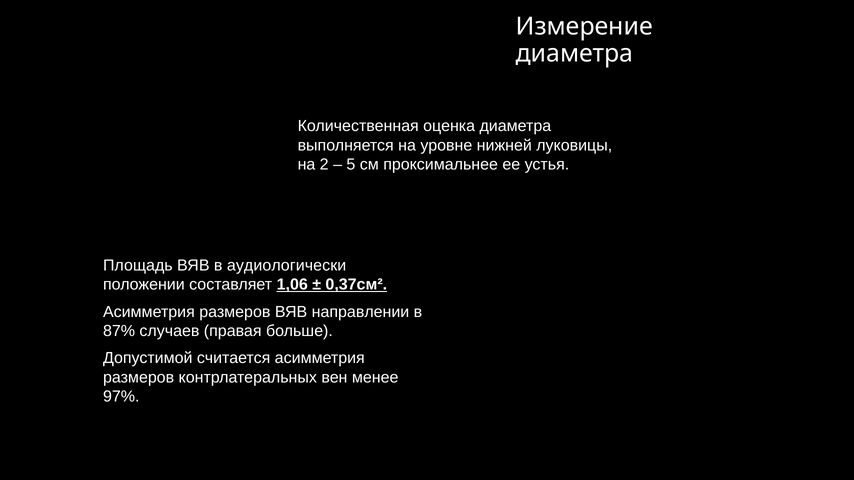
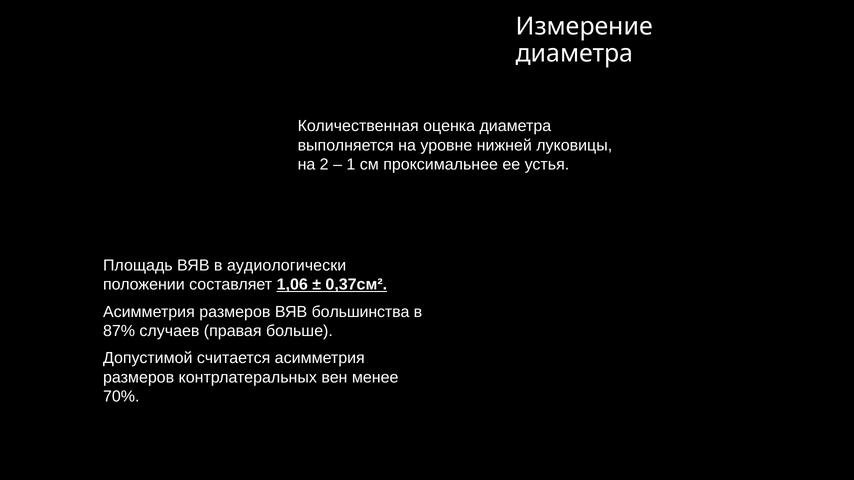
5: 5 -> 1 (351, 165)
направлении: направлении -> большинства (361, 312)
97%: 97% -> 70% (121, 397)
